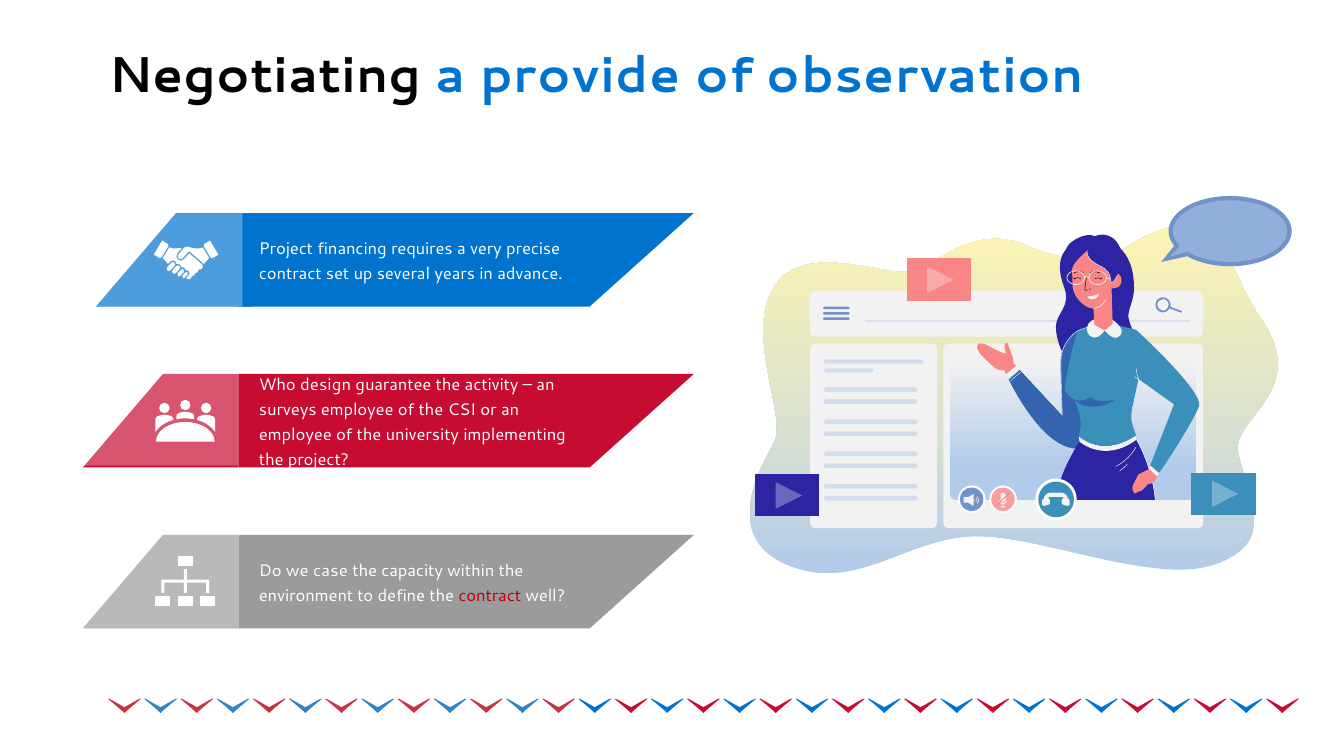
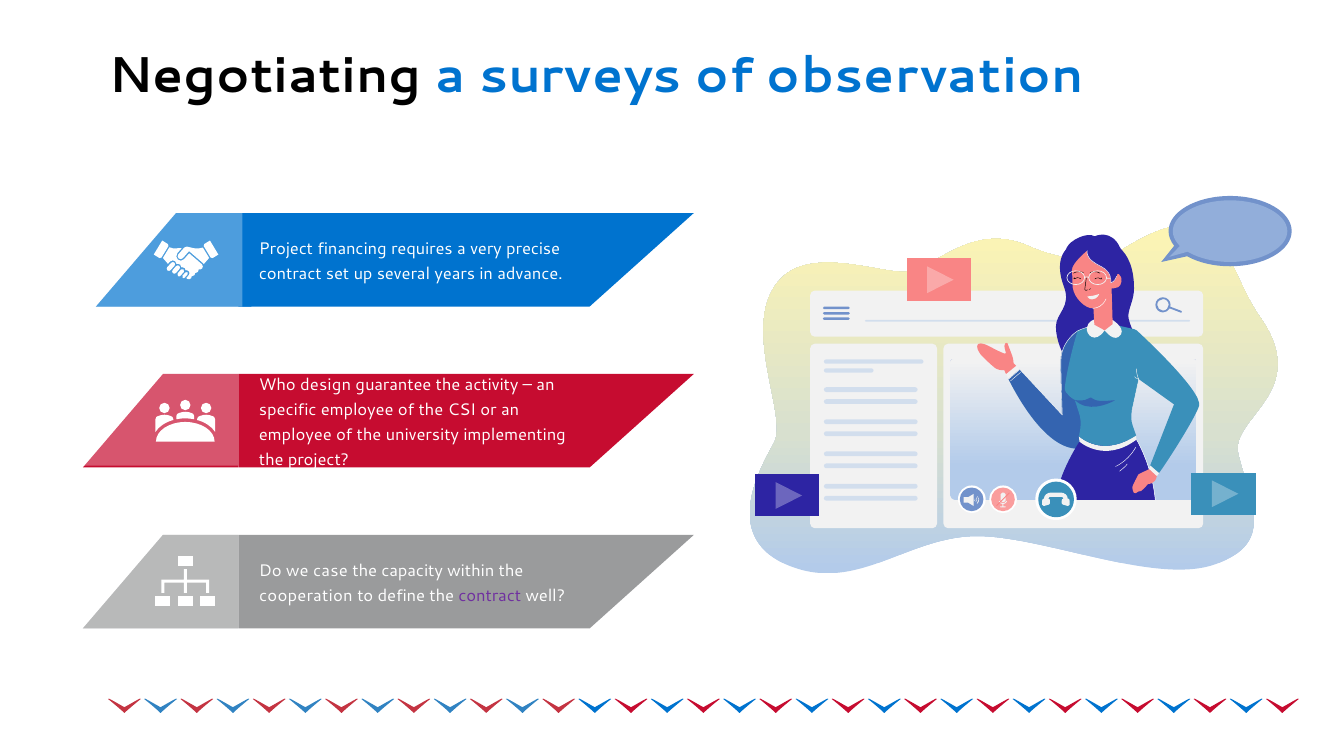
provide: provide -> surveys (581, 76)
surveys: surveys -> specific (288, 410)
environment: environment -> cooperation (306, 596)
contract colour: red -> purple (490, 596)
